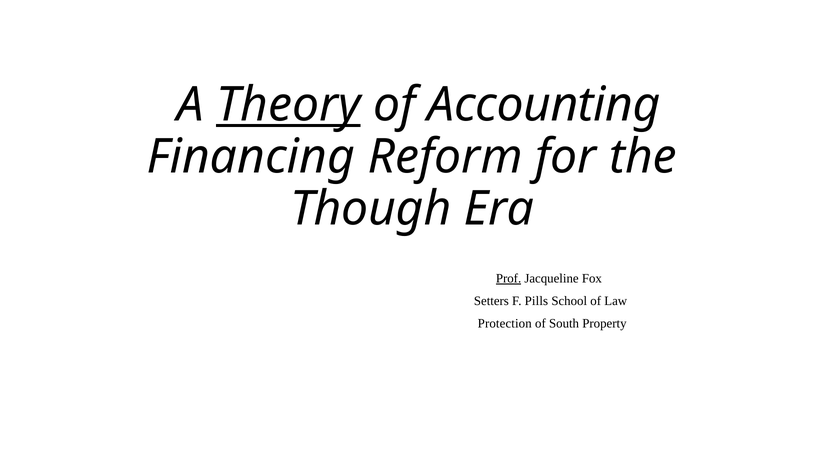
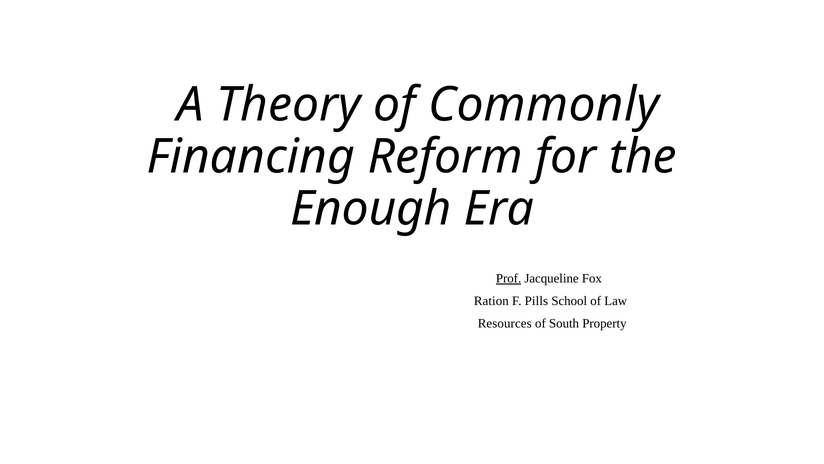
Theory underline: present -> none (288, 105)
Accounting: Accounting -> Commonly (544, 105)
Though: Though -> Enough (371, 208)
Setters: Setters -> Ration (491, 301)
Protection: Protection -> Resources (505, 323)
